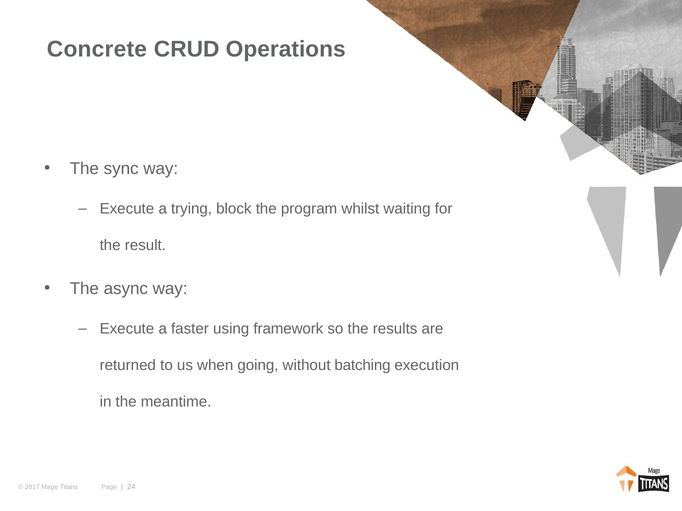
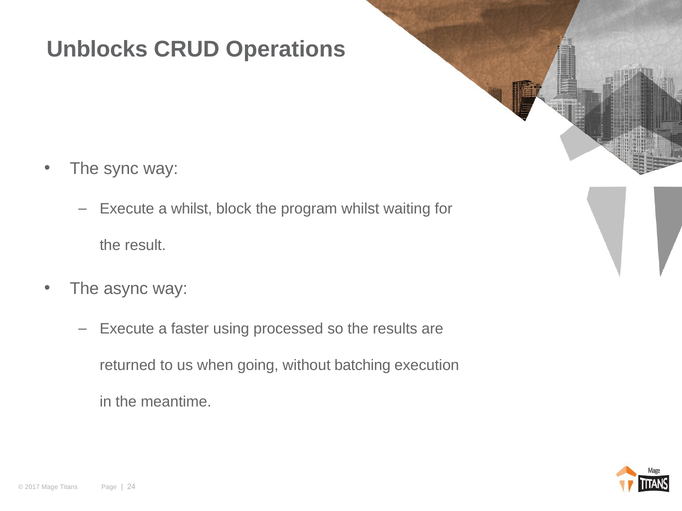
Concrete: Concrete -> Unblocks (97, 49)
a trying: trying -> whilst (192, 209)
framework: framework -> processed (288, 329)
